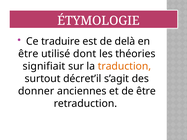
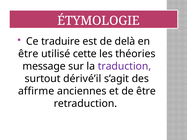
dont: dont -> cette (85, 54)
signifiait: signifiait -> message (44, 66)
traduction colour: orange -> purple (124, 66)
décret’il: décret’il -> dérivé’il (82, 79)
donner: donner -> affirme (36, 91)
